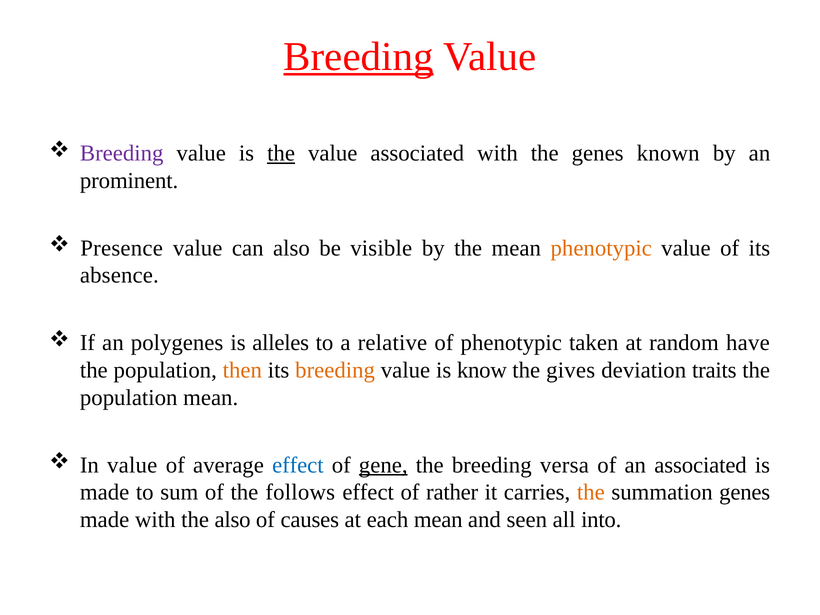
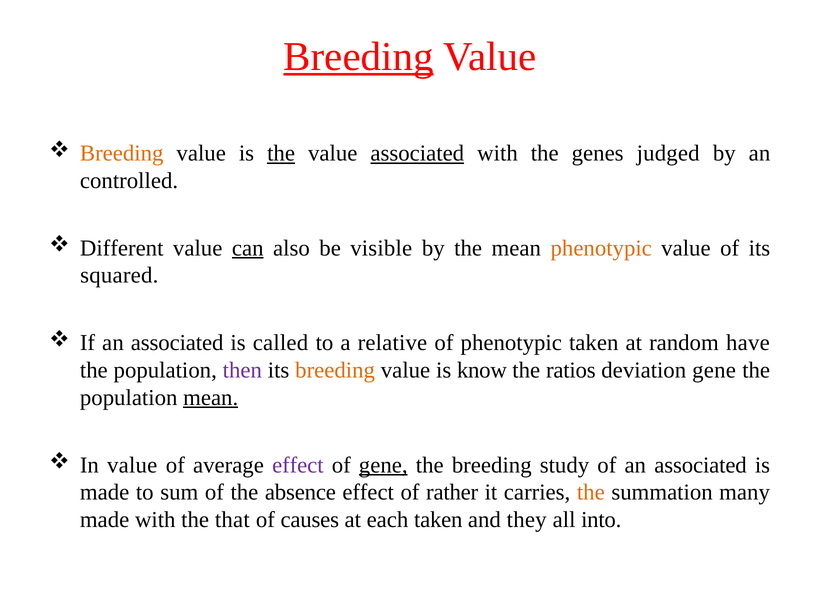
Breeding colour: purple -> orange (122, 153)
associated underline: none -> present (417, 153)
known: known -> judged (668, 153)
prominent: prominent -> controlled (129, 181)
Presence: Presence -> Different (122, 248)
can underline: none -> present (248, 248)
absence: absence -> squared (119, 275)
If an polygenes: polygenes -> associated (177, 343)
alleles: alleles -> called (280, 343)
then colour: orange -> purple (242, 370)
gives: gives -> ratios (571, 370)
deviation traits: traits -> gene (714, 370)
mean underline: none -> present (211, 398)
effect colour: blue -> purple (298, 465)
versa: versa -> study (564, 465)
follows: follows -> absence (300, 492)
summation genes: genes -> many (745, 492)
the also: also -> that (232, 520)
each mean: mean -> taken (438, 520)
seen: seen -> they (527, 520)
